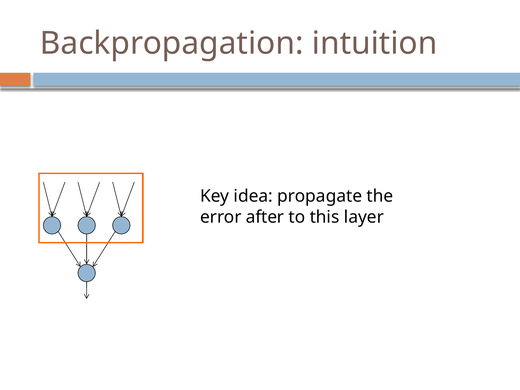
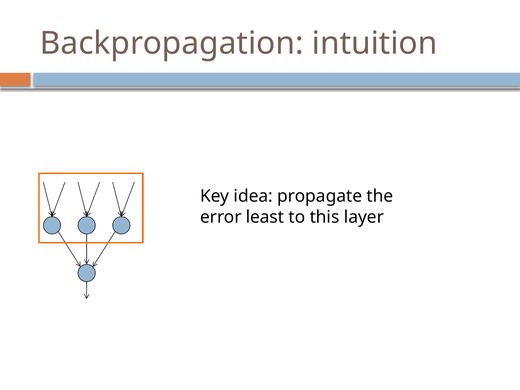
after: after -> least (265, 217)
